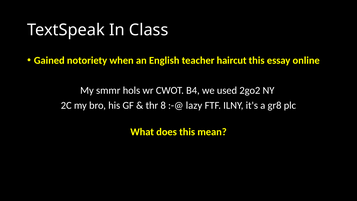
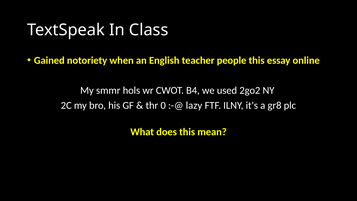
haircut: haircut -> people (232, 60)
8: 8 -> 0 (163, 105)
